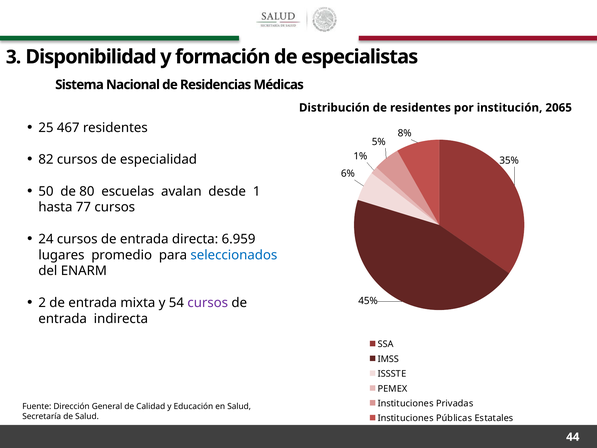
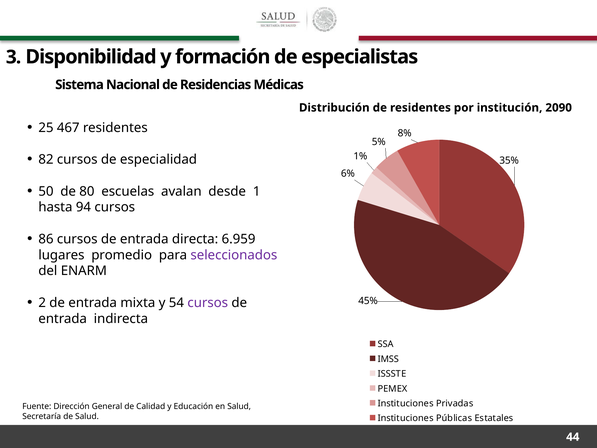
2065: 2065 -> 2090 (559, 108)
77: 77 -> 94 (83, 207)
24: 24 -> 86 (46, 239)
seleccionados colour: blue -> purple (234, 255)
